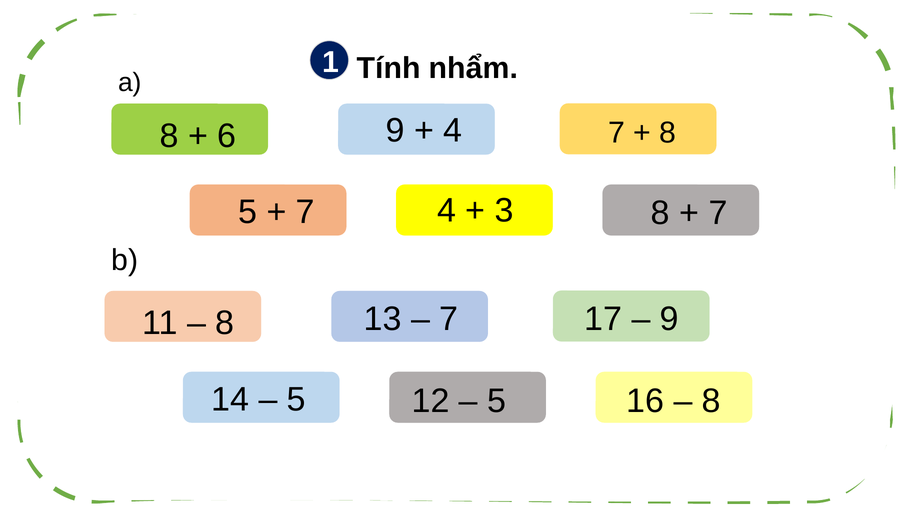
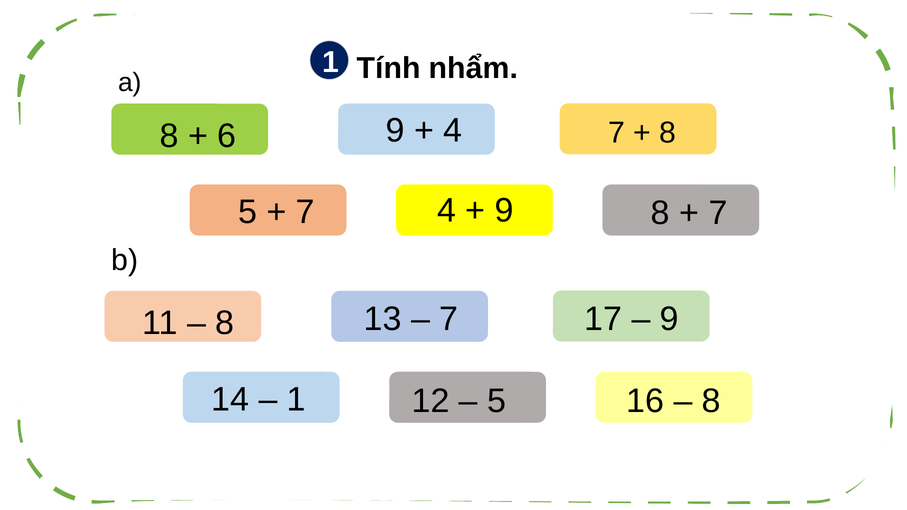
3: 3 -> 9 (504, 211)
5: 5 -> 1 (296, 400)
